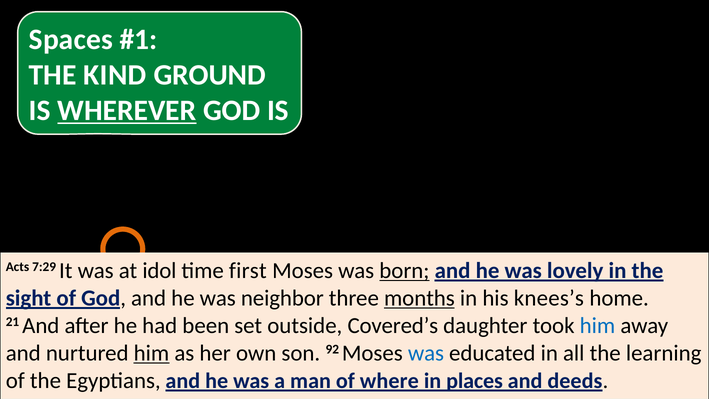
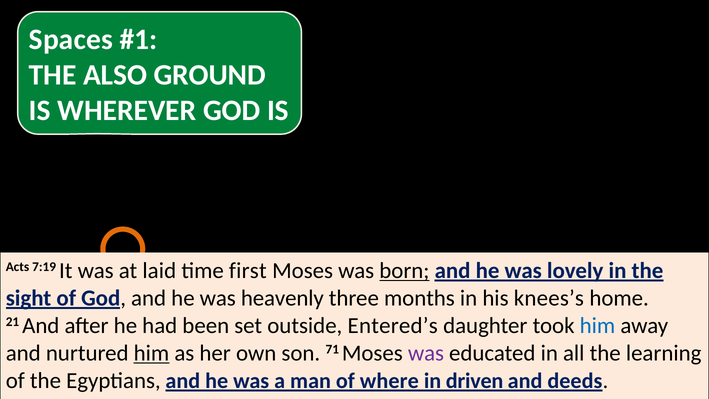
KIND: KIND -> ALSO (115, 75)
WHEREVER underline: present -> none (127, 110)
7:29: 7:29 -> 7:19 (44, 267)
idol: idol -> laid (159, 271)
neighbor: neighbor -> heavenly (282, 298)
months underline: present -> none (419, 298)
Covered’s: Covered’s -> Entered’s (393, 326)
92: 92 -> 71 (332, 349)
was colour: blue -> purple (426, 353)
places: places -> driven (475, 381)
